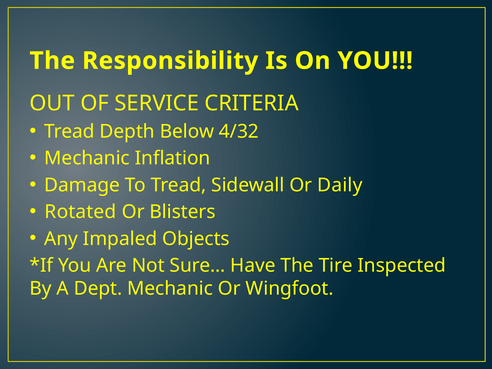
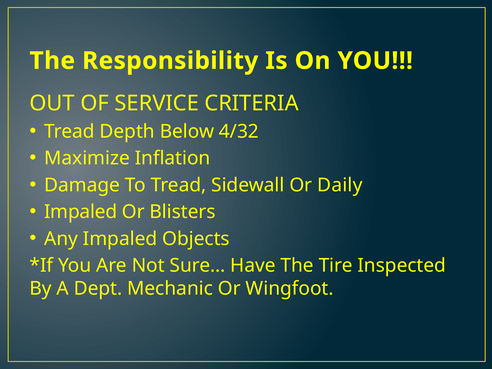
Mechanic: Mechanic -> Maximize (87, 158)
Rotated: Rotated -> Impaled (81, 212)
